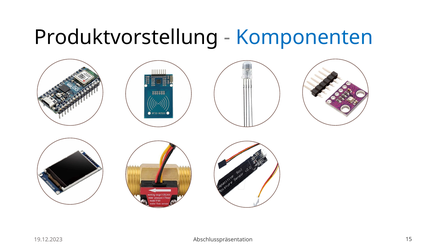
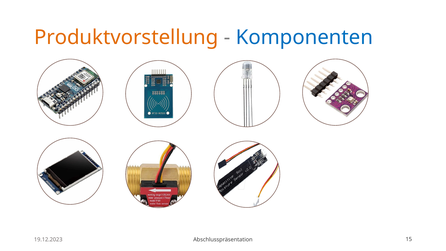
Produktvorstellung colour: black -> orange (126, 37)
